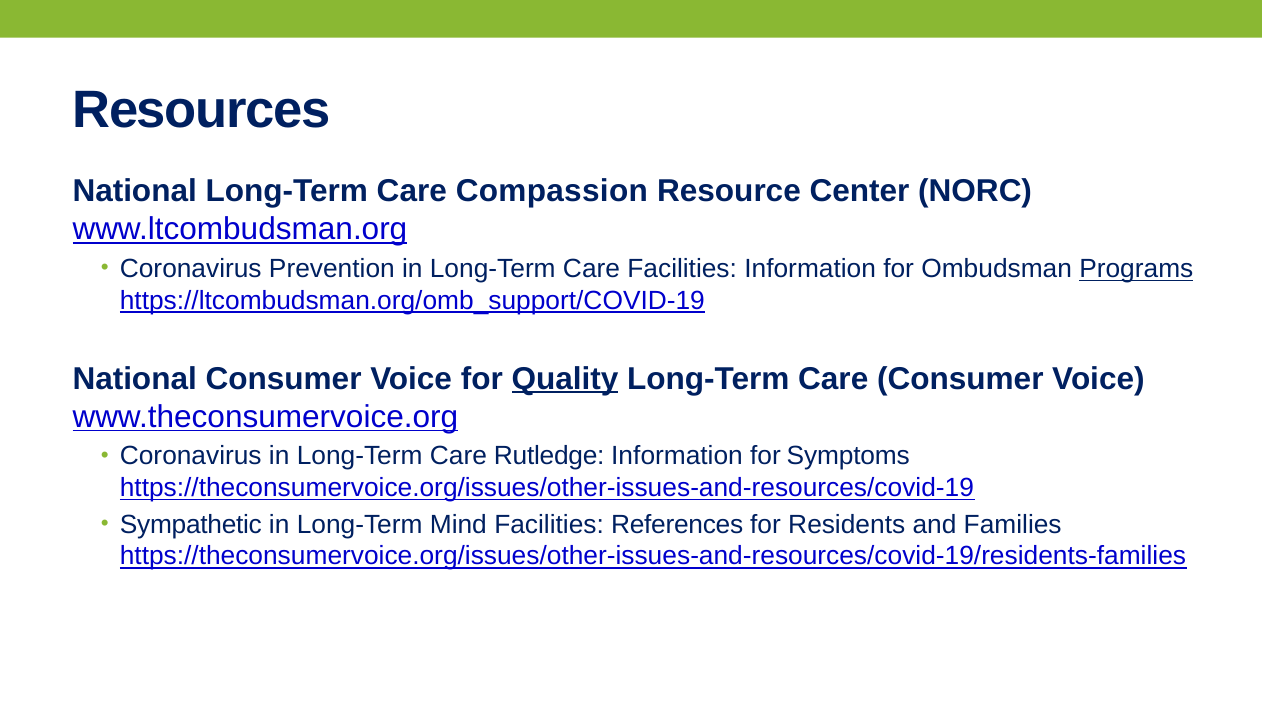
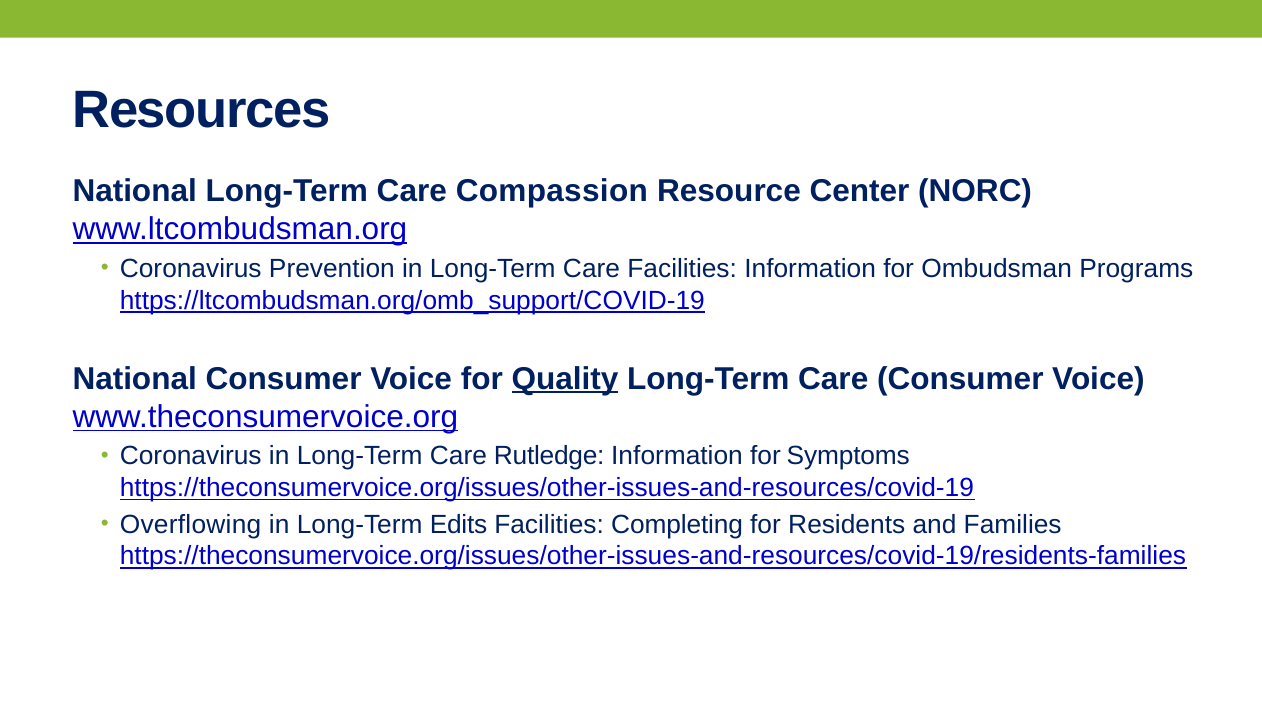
Programs underline: present -> none (1136, 269)
Sympathetic: Sympathetic -> Overflowing (191, 525)
Mind: Mind -> Edits (458, 525)
References: References -> Completing (677, 525)
